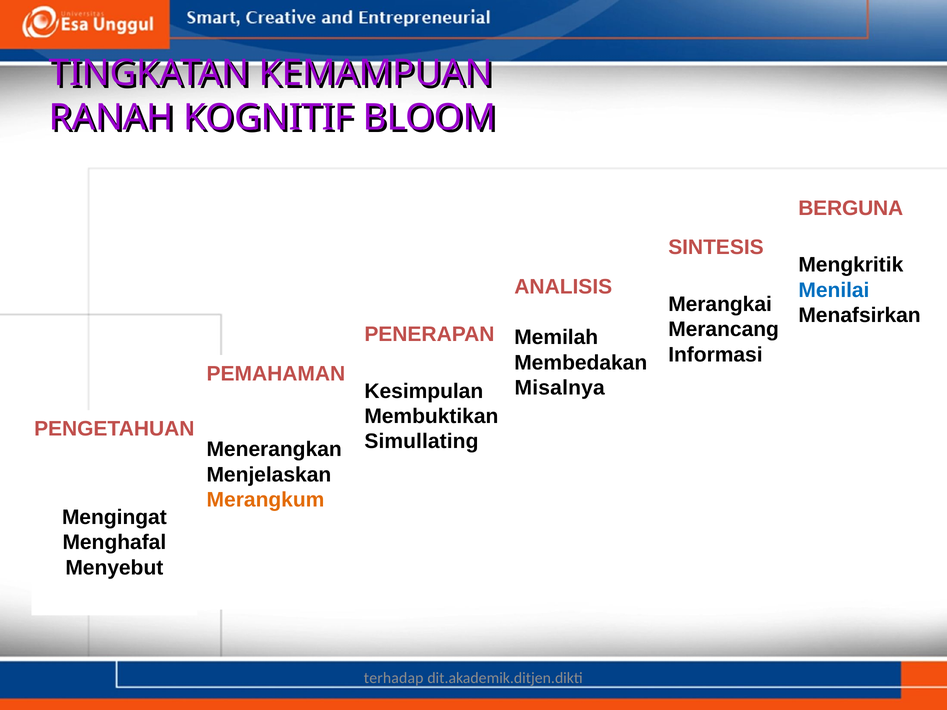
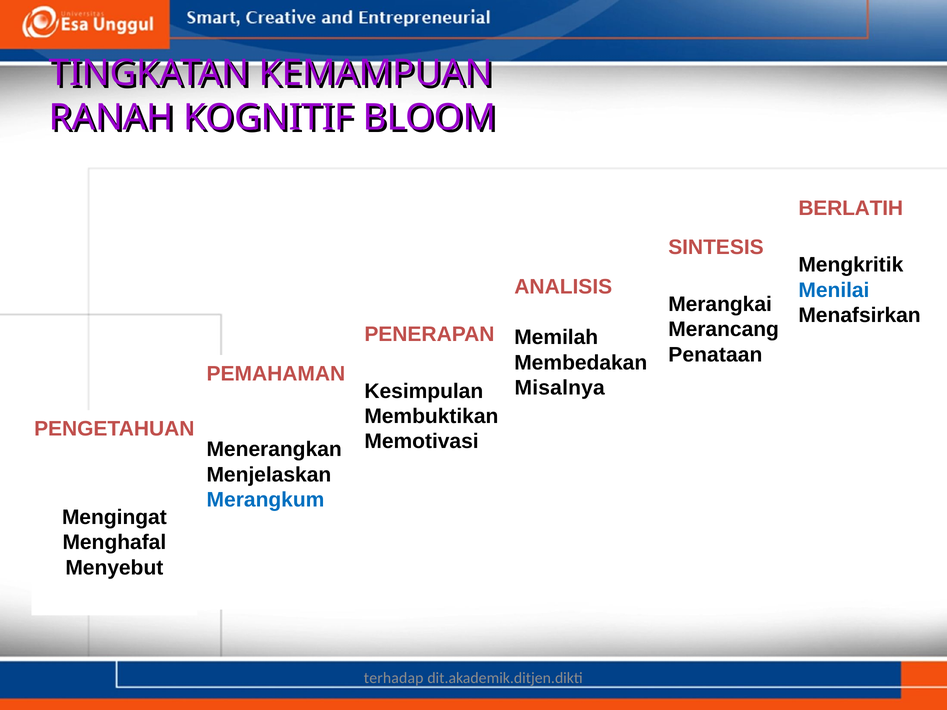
BERGUNA: BERGUNA -> BERLATIH (851, 208)
Informasi: Informasi -> Penataan (715, 355)
Simullating: Simullating -> Memotivasi (422, 442)
Merangkum colour: orange -> blue (266, 500)
